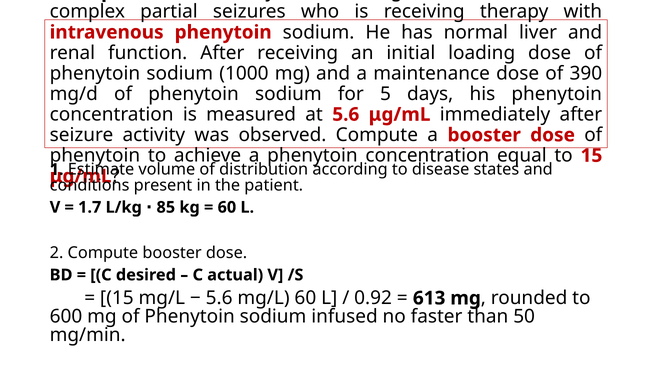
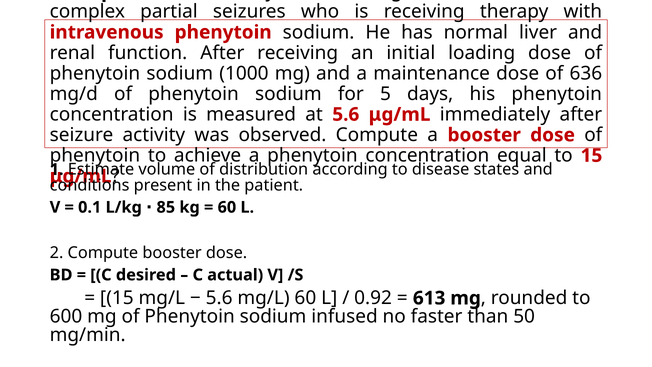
390: 390 -> 636 (586, 73)
1.7: 1.7 -> 0.1 (90, 207)
